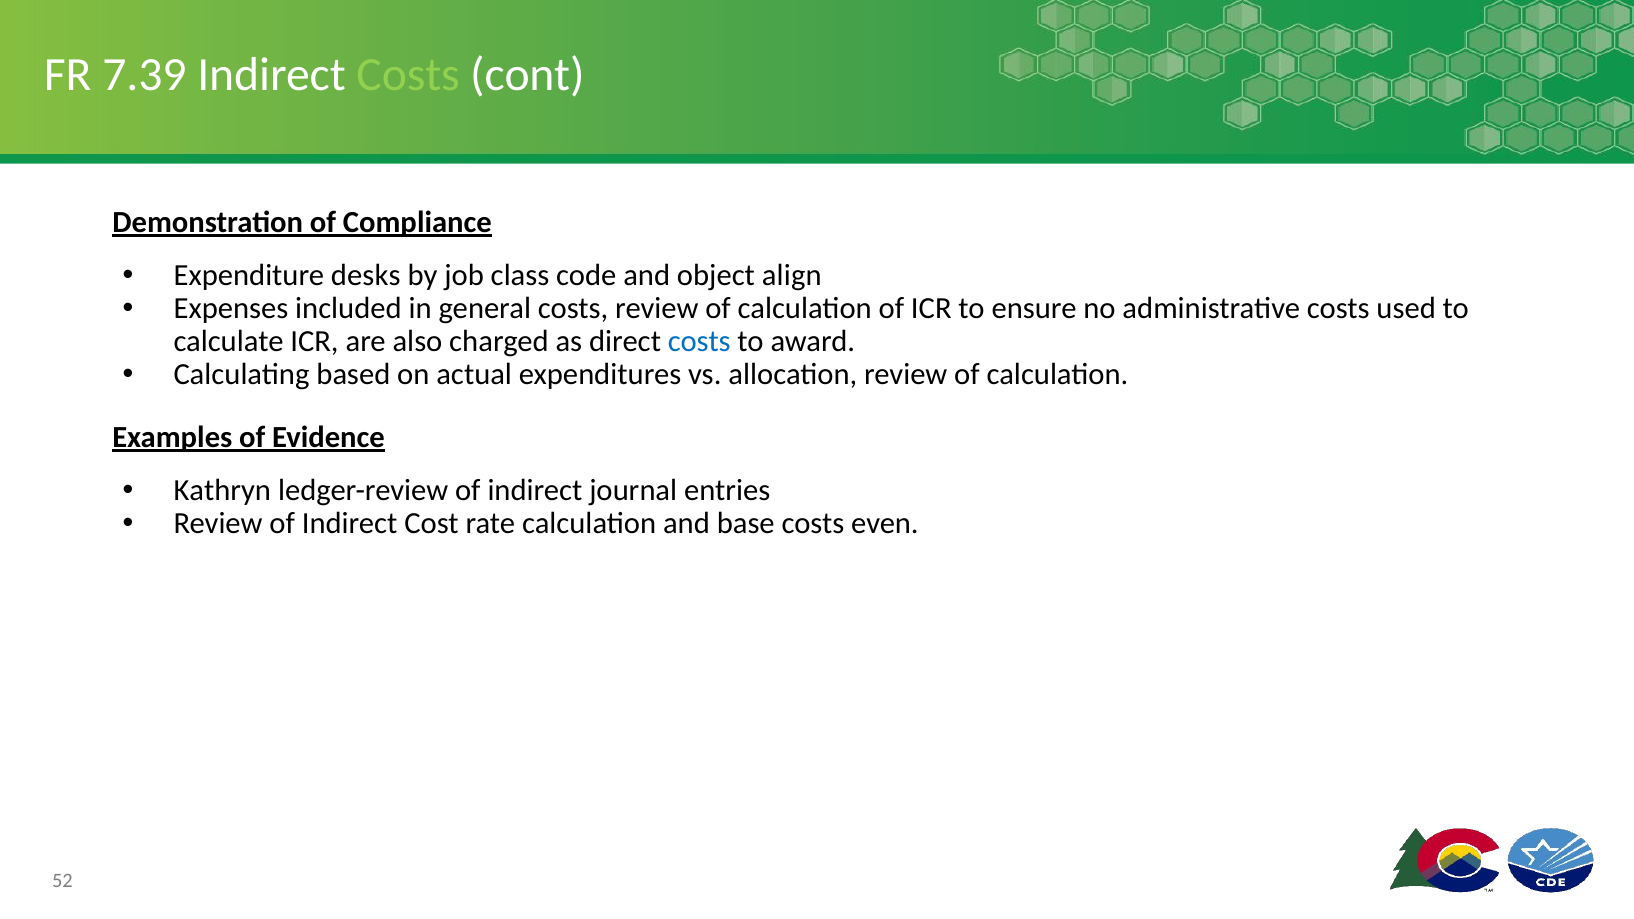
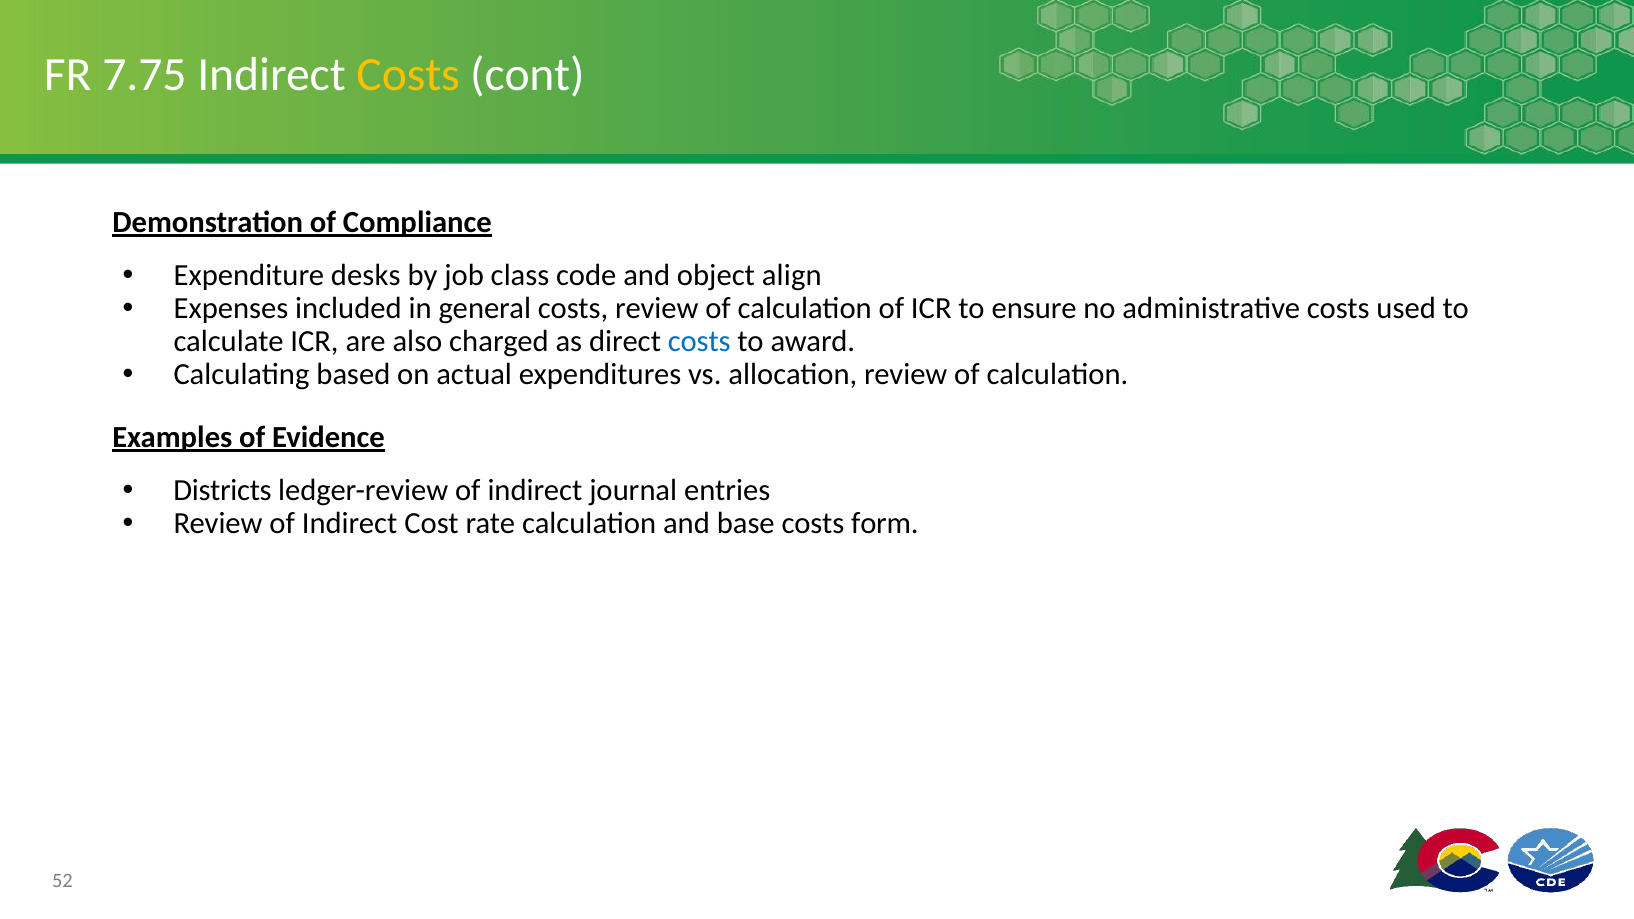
7.39: 7.39 -> 7.75 (144, 74)
Costs colour: light green -> yellow (408, 74)
Kathryn: Kathryn -> Districts (222, 491)
even: even -> form (885, 524)
